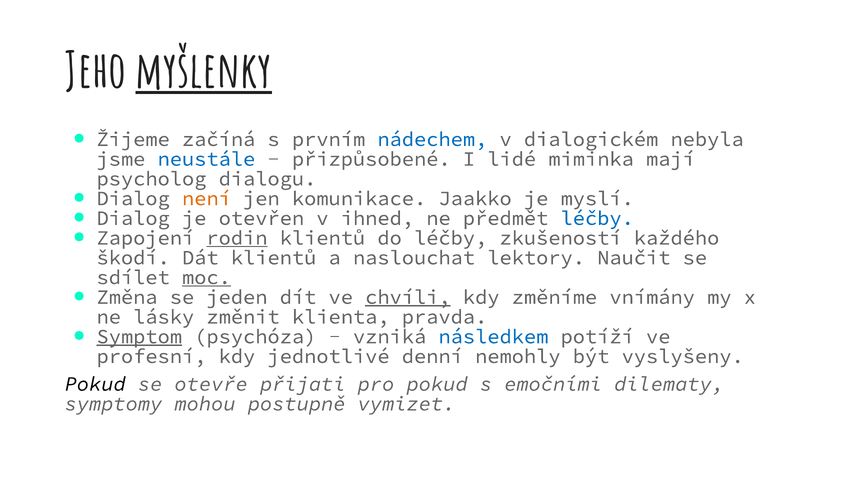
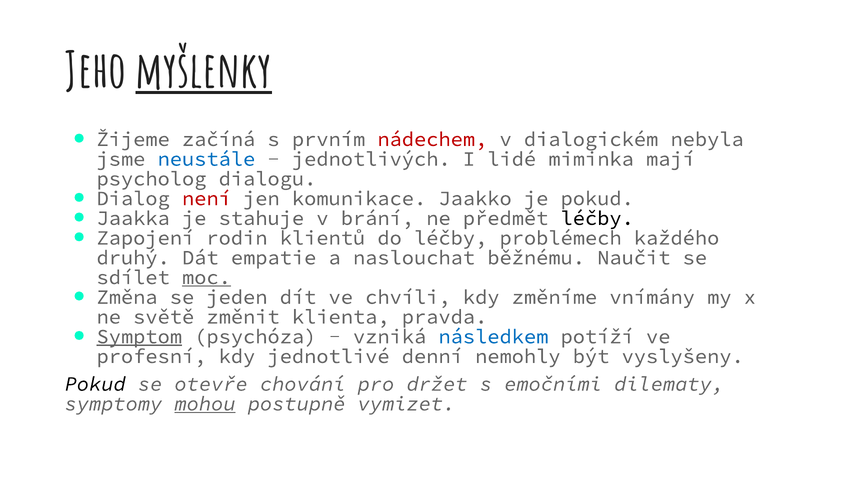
nádechem colour: blue -> red (432, 139)
přizpůsobené: přizpůsobené -> jednotlivých (371, 159)
není colour: orange -> red (206, 199)
je myslí: myslí -> pokud (597, 199)
Dialog: Dialog -> Jaakka (133, 218)
otevřen: otevřen -> stahuje (261, 218)
ihned: ihned -> brání (377, 218)
léčby colour: blue -> black (597, 218)
rodin underline: present -> none (237, 238)
zkušeností: zkušeností -> problémech (561, 238)
škodí: škodí -> druhý (133, 258)
Dát klientů: klientů -> empatie (274, 258)
lektory: lektory -> běžnému (536, 258)
chvíli underline: present -> none (408, 297)
lásky: lásky -> světě (164, 317)
přijati: přijati -> chování (303, 384)
pro pokud: pokud -> držet (437, 384)
mohou underline: none -> present (205, 404)
